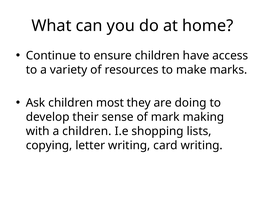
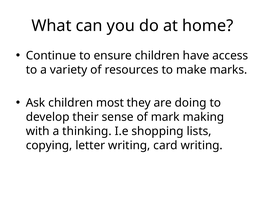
a children: children -> thinking (87, 131)
